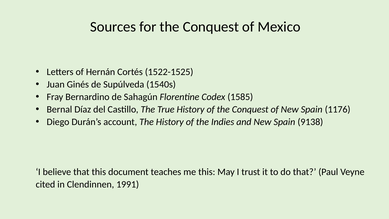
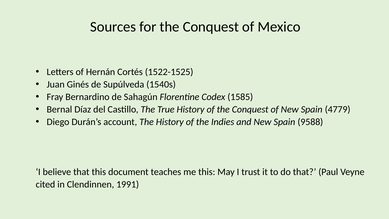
1176: 1176 -> 4779 (338, 109)
9138: 9138 -> 9588 (310, 122)
